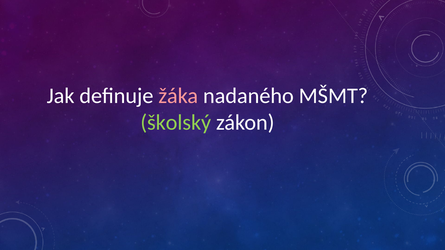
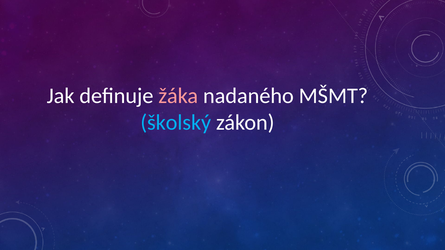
školský colour: light green -> light blue (176, 123)
